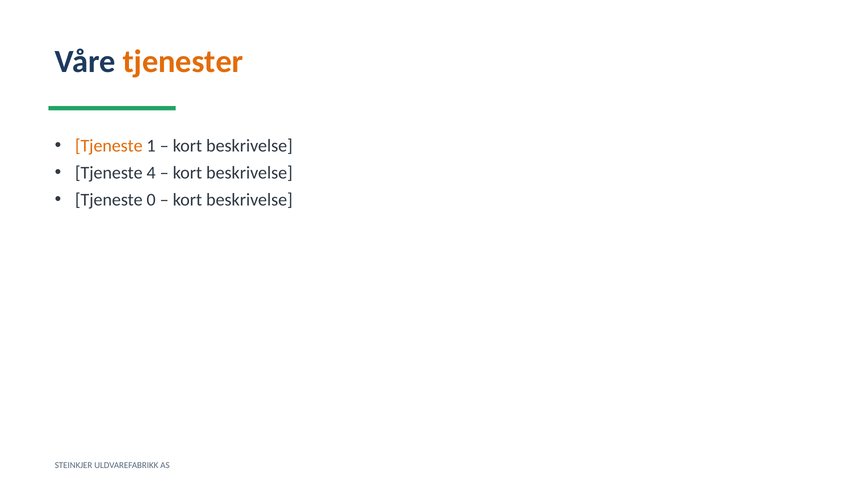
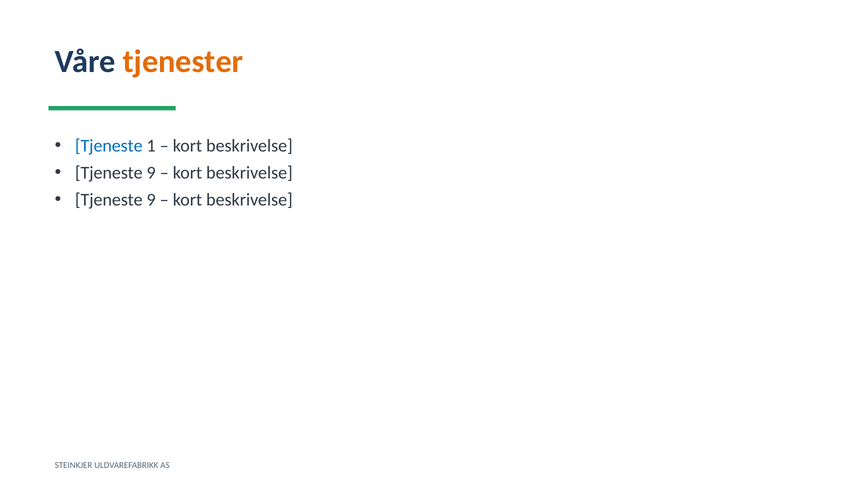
Tjeneste colour: orange -> blue (109, 146)
4: 4 -> 9 (151, 173)
0: 0 -> 9 (151, 200)
